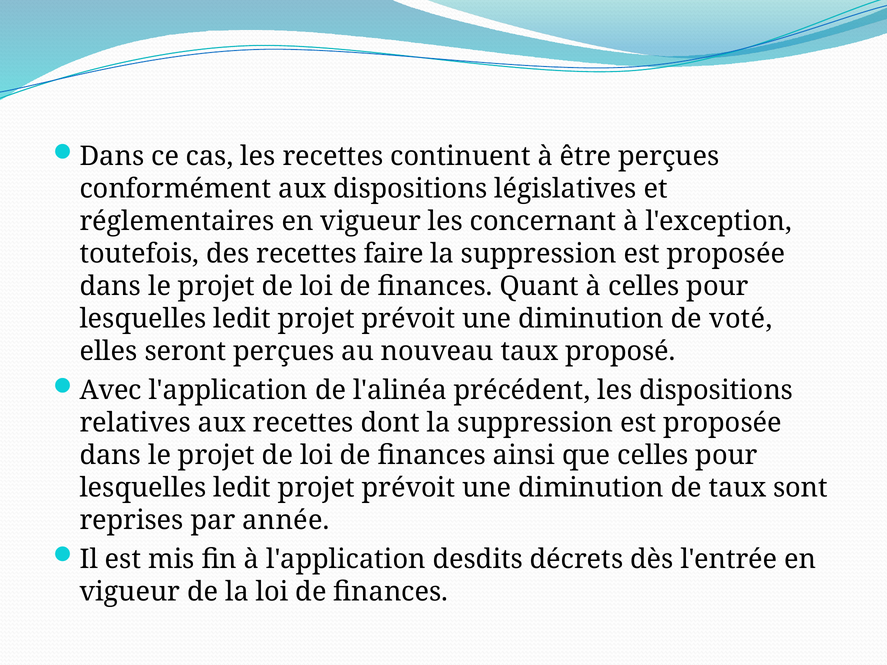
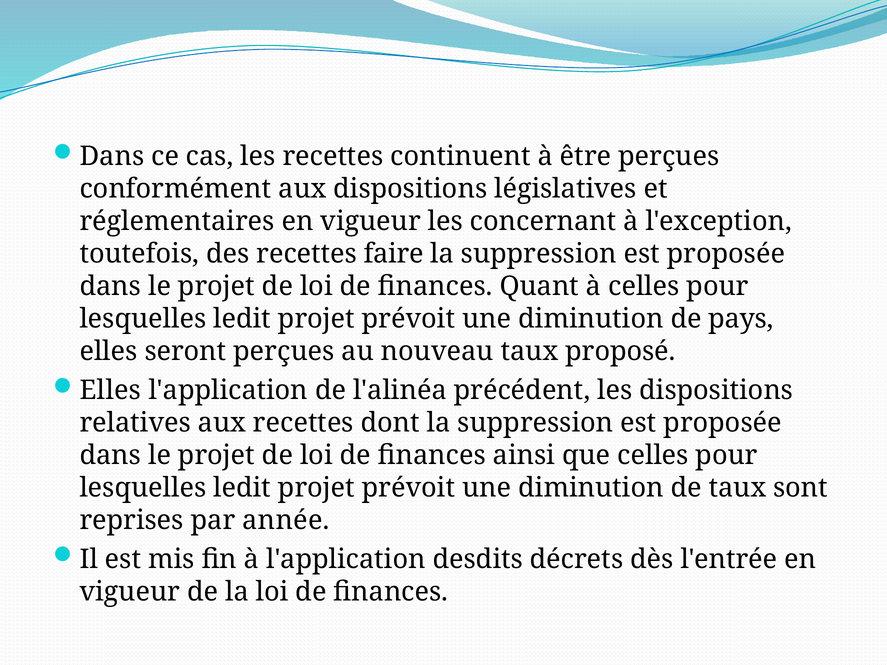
voté: voté -> pays (741, 319)
Avec: Avec -> Elles (110, 391)
